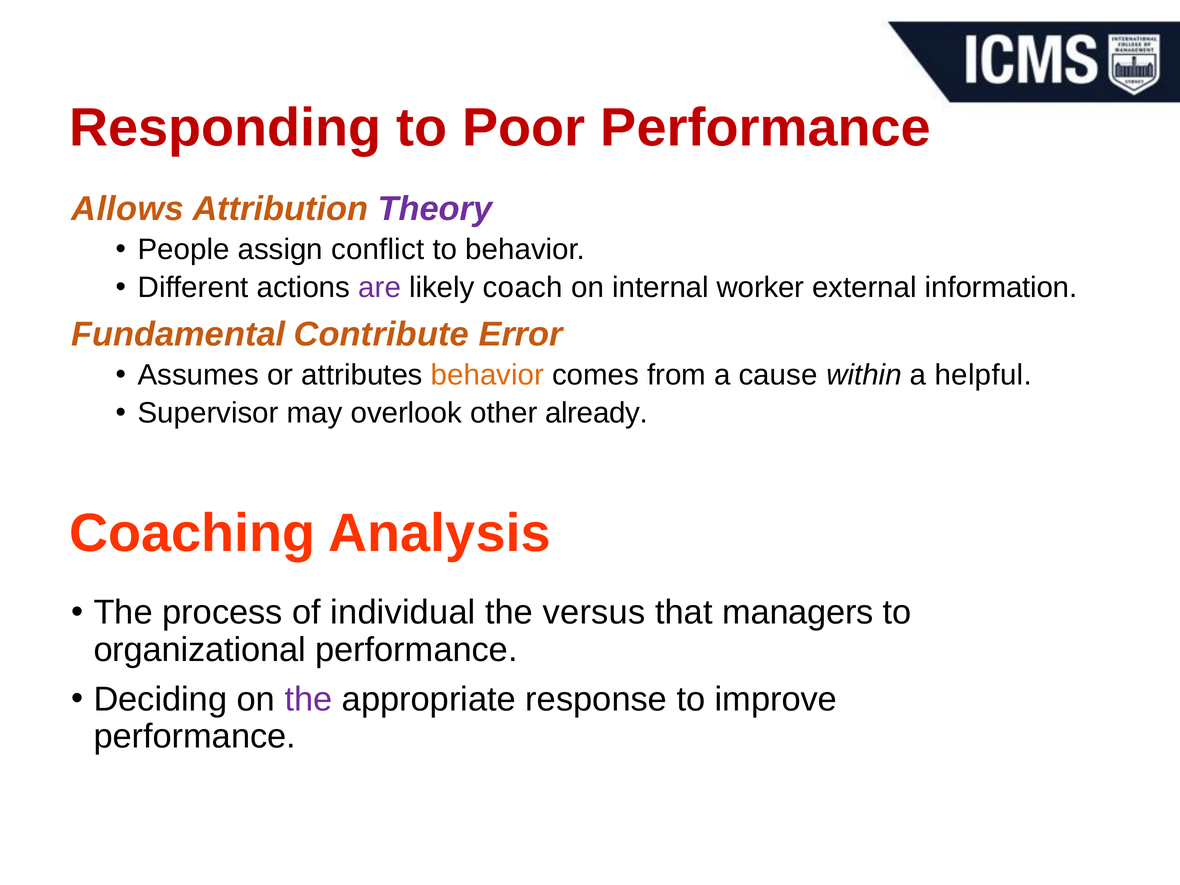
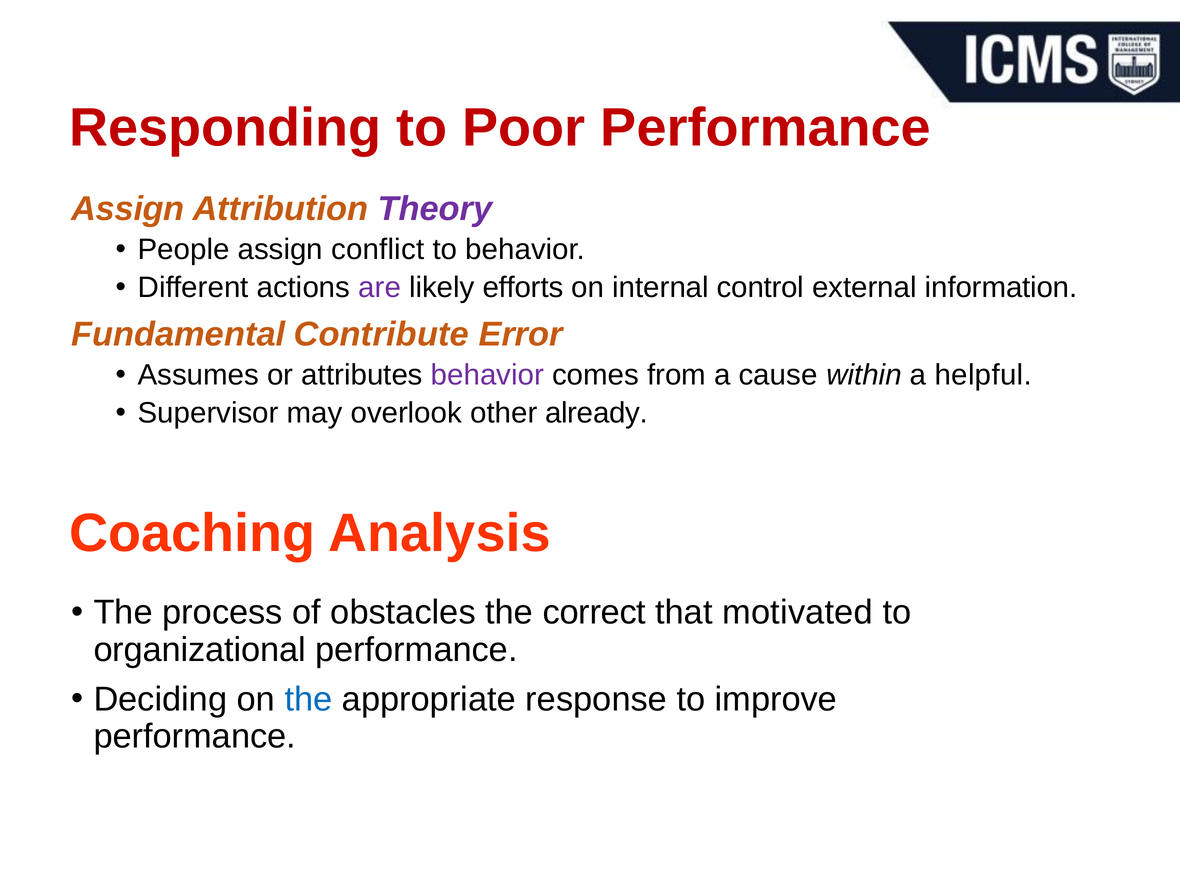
Allows: Allows -> Assign (128, 209)
coach: coach -> efforts (523, 288)
worker: worker -> control (760, 288)
behavior colour: orange -> purple (487, 375)
individual: individual -> obstacles (403, 613)
versus: versus -> correct (594, 613)
managers: managers -> motivated (798, 613)
the colour: purple -> blue (308, 699)
